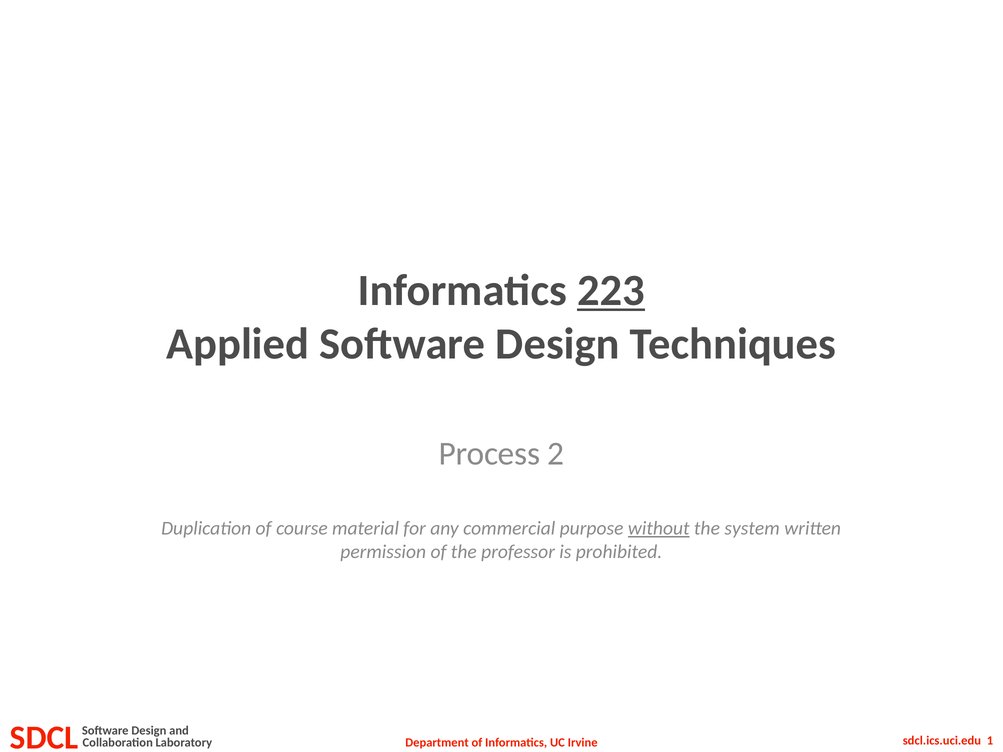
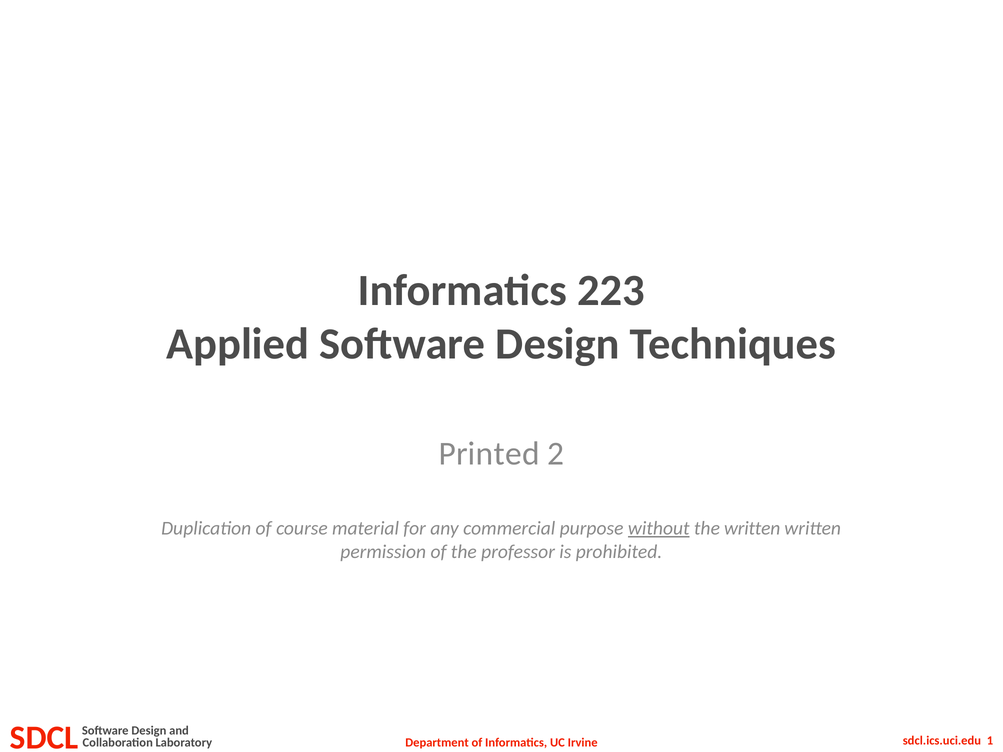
223 underline: present -> none (611, 291)
Process: Process -> Printed (489, 454)
the system: system -> written (752, 529)
